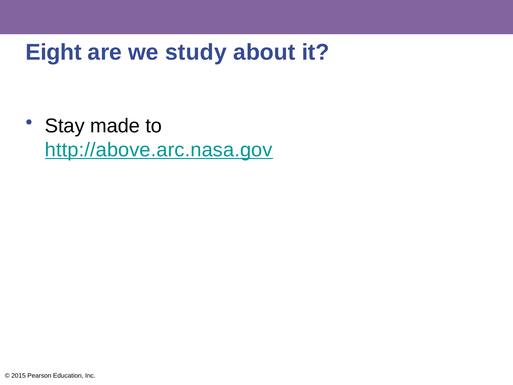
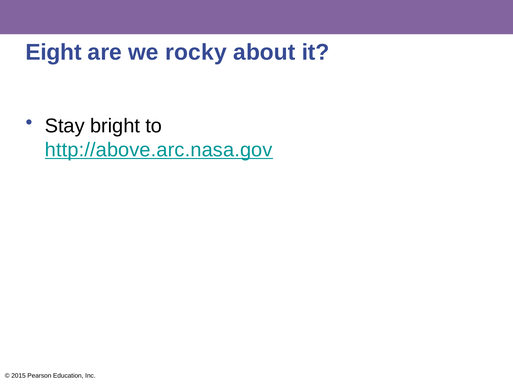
study: study -> rocky (196, 52)
made: made -> bright (115, 126)
